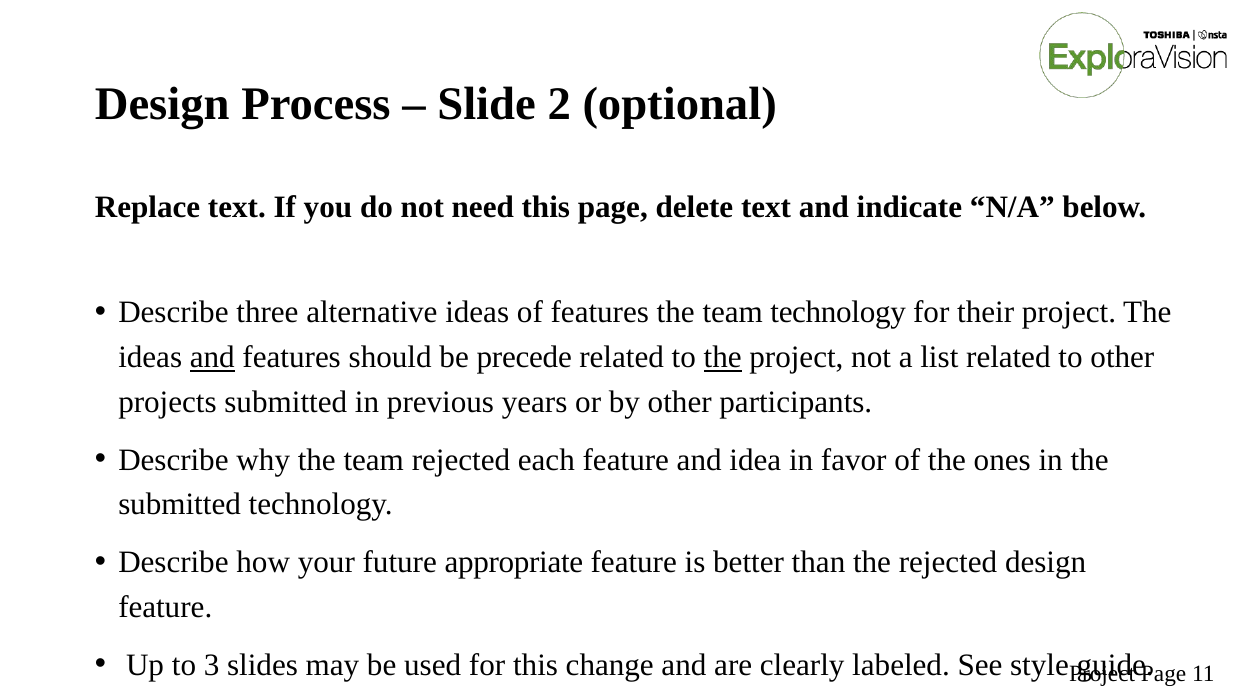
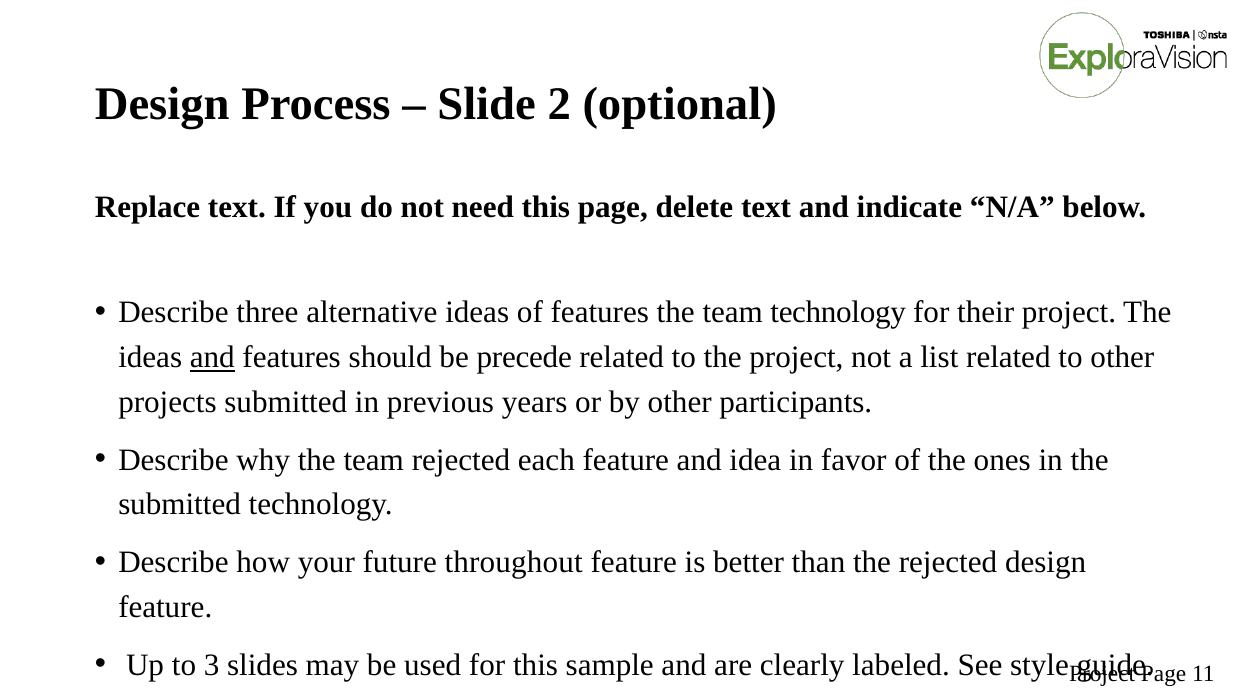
the underline: present -> none (723, 357)
appropriate: appropriate -> throughout (514, 563)
change: change -> sample (610, 665)
